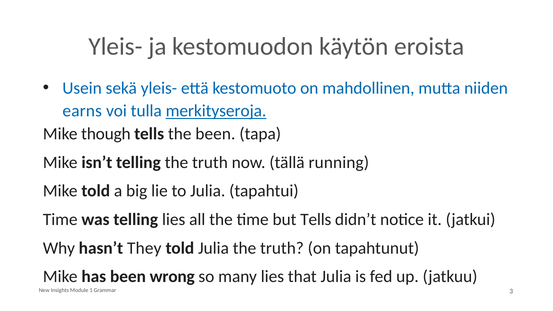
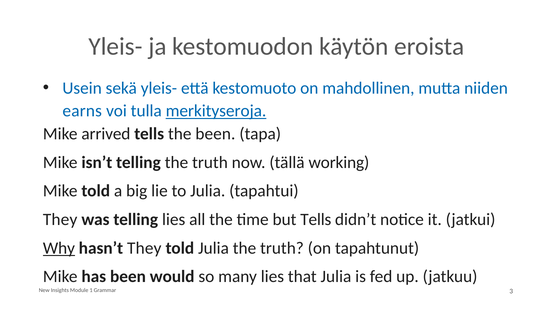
though: though -> arrived (106, 134)
running: running -> working (339, 162)
Time: Time -> They (60, 220)
Why underline: none -> present (59, 248)
wrong: wrong -> would (172, 277)
